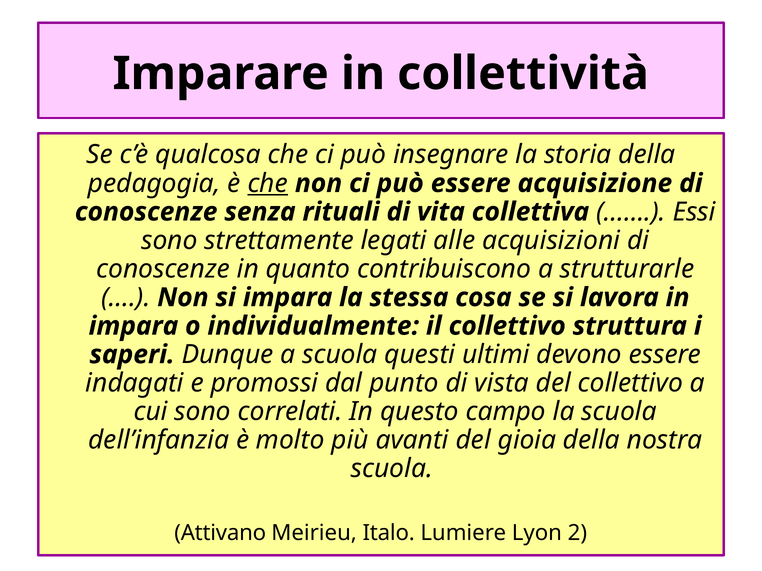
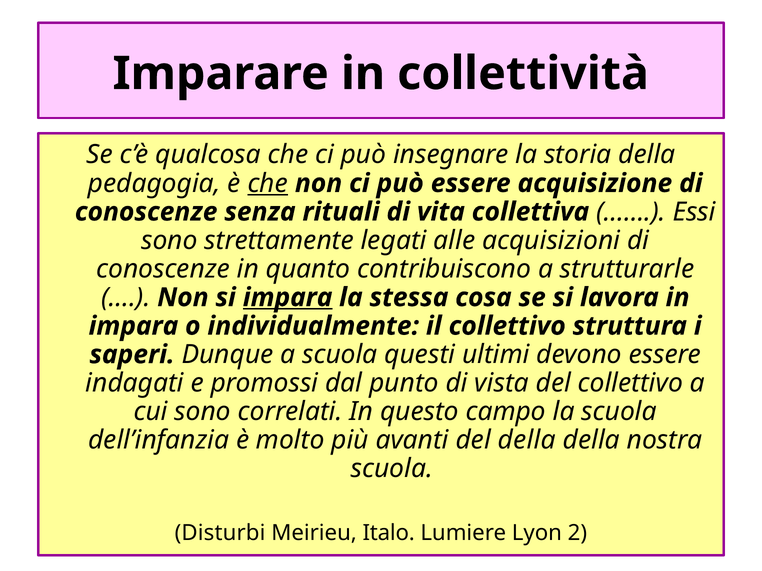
impara underline: none -> present (288, 298)
del gioia: gioia -> della (527, 440)
Attivano: Attivano -> Disturbi (220, 534)
